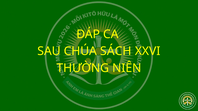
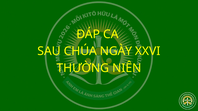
SÁCH: SÁCH -> NGÀY (116, 51)
